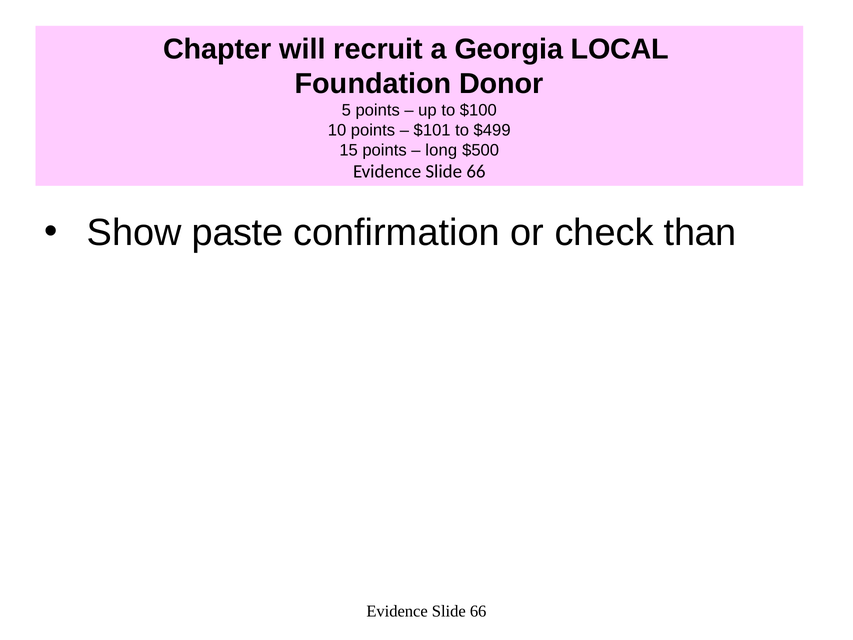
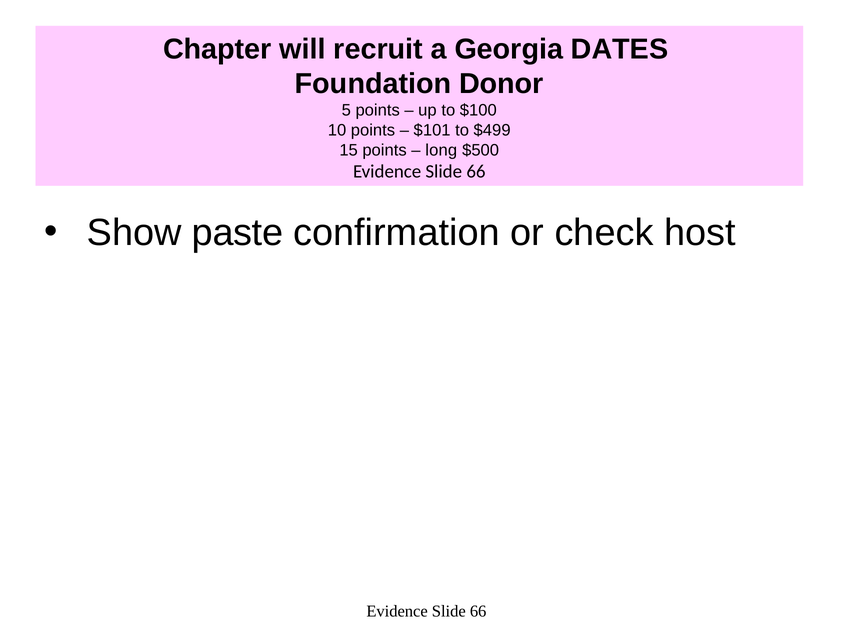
LOCAL: LOCAL -> DATES (620, 49)
than: than -> host (700, 233)
